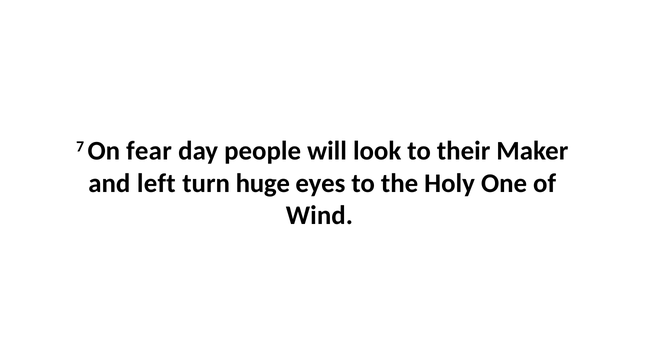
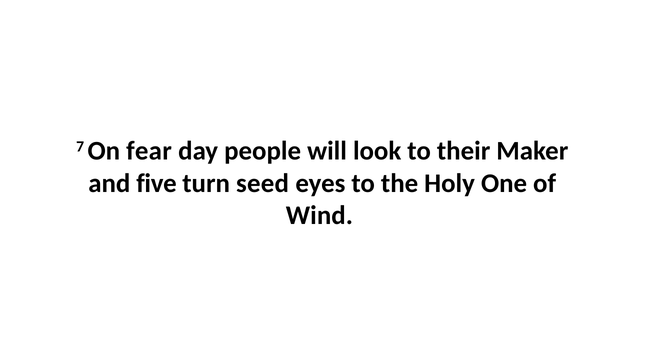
left: left -> five (157, 183)
huge: huge -> seed (263, 183)
